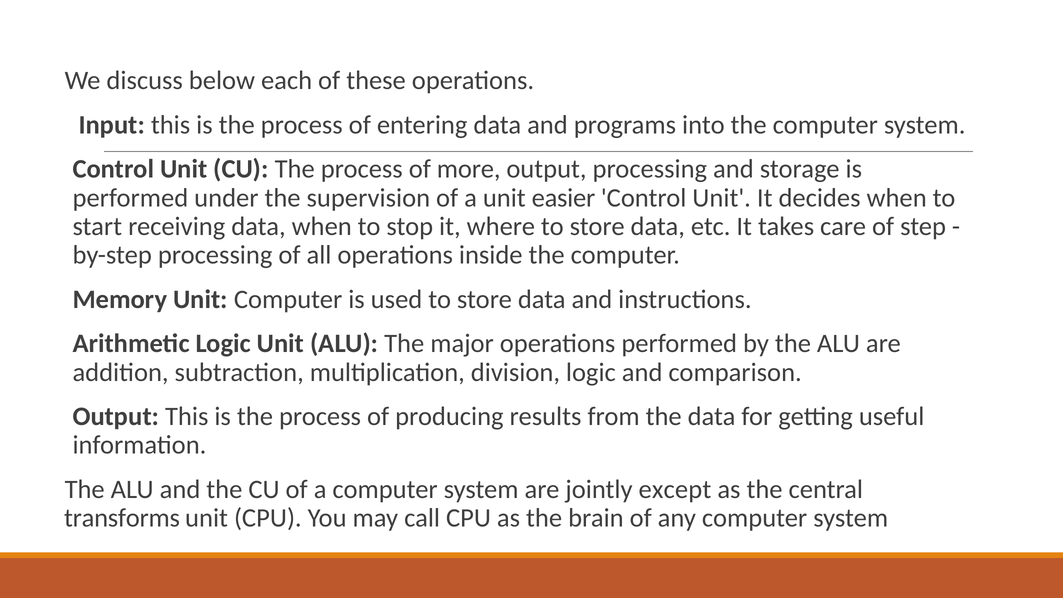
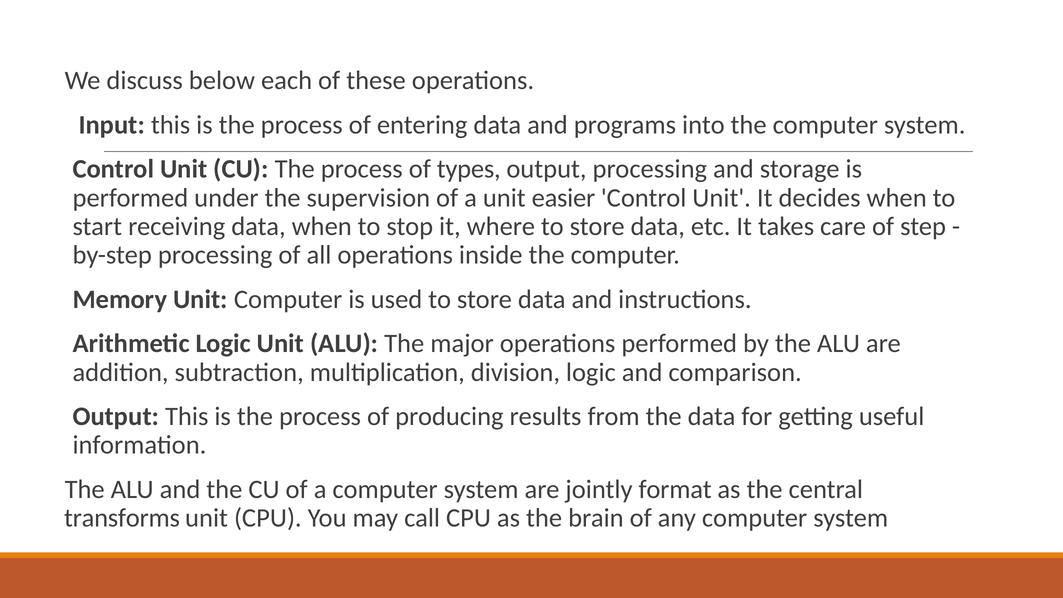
more: more -> types (469, 169)
except: except -> format (675, 489)
